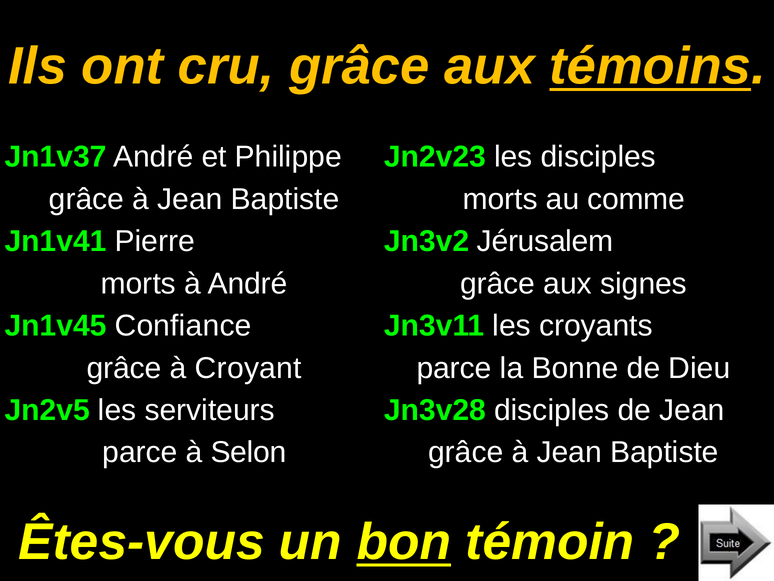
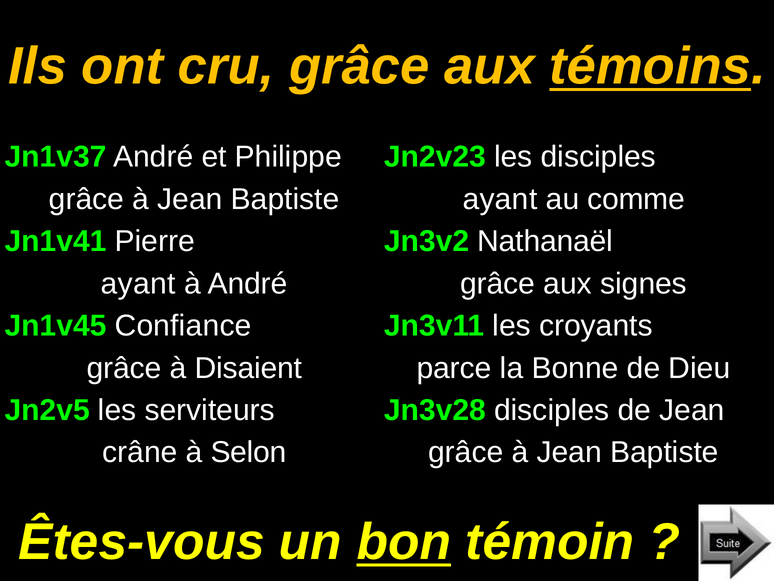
morts: morts -> ayant (500, 199)
Jérusalem: Jérusalem -> Nathanaël (545, 241)
morts: morts -> ayant (138, 283)
Croyant: Croyant -> Disaient (248, 368)
parce: parce -> crâne (140, 452)
